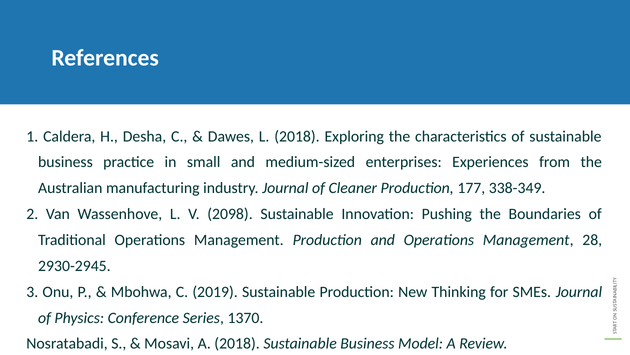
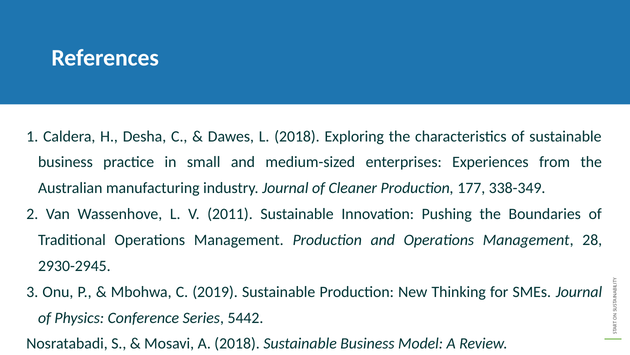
2098: 2098 -> 2011 (230, 214)
1370: 1370 -> 5442 (245, 317)
